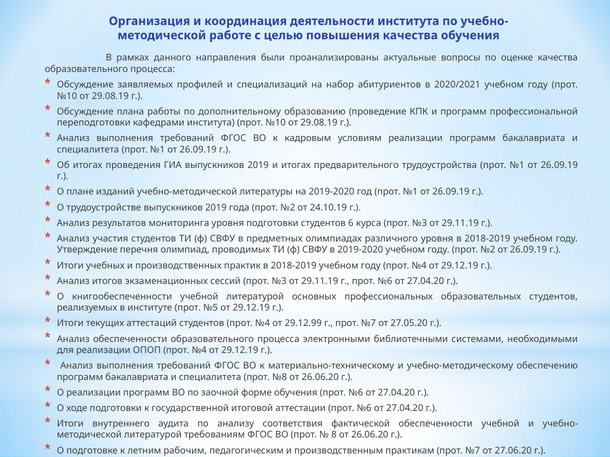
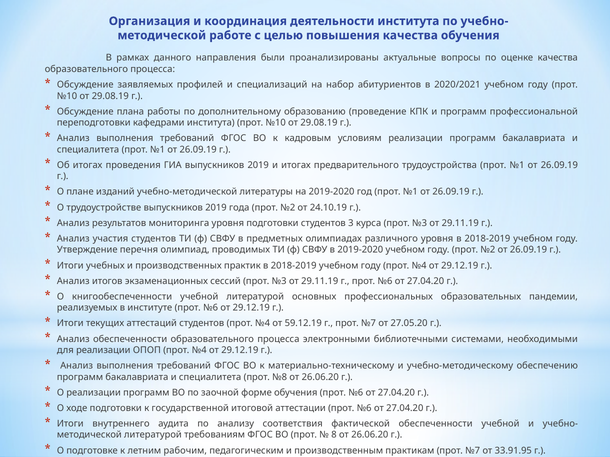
6: 6 -> 3 (351, 223)
образовательных студентов: студентов -> пандемии (553, 297)
институте прот №5: №5 -> №6 (211, 308)
29.12.99: 29.12.99 -> 59.12.19 (303, 324)
27.06.20: 27.06.20 -> 33.91.95 (513, 451)
